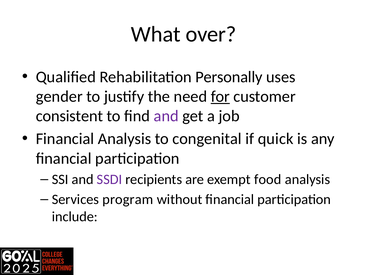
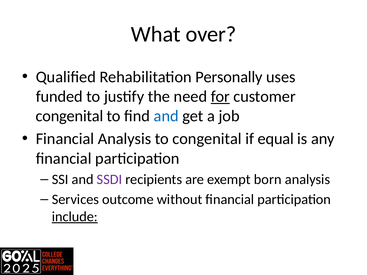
gender: gender -> funded (59, 97)
consistent: consistent -> congenital (69, 116)
and colour: purple -> blue (166, 116)
quick: quick -> equal (276, 139)
food: food -> born (268, 180)
program: program -> outcome (128, 200)
include underline: none -> present (75, 217)
